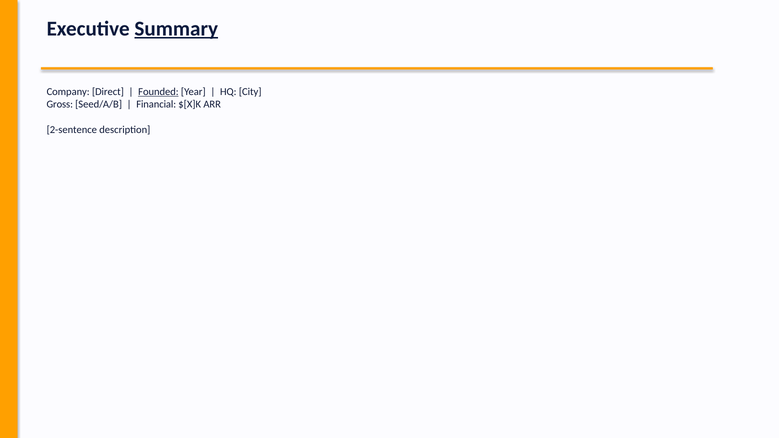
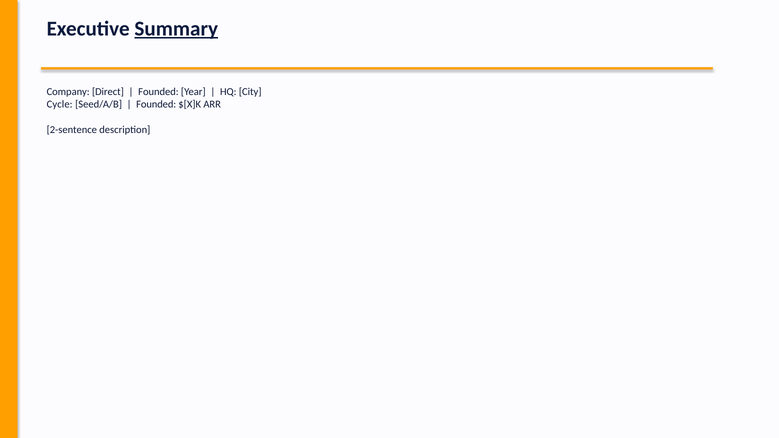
Founded underline: present -> none (158, 92)
Gross: Gross -> Cycle (60, 104)
Financial: Financial -> Founded (156, 104)
